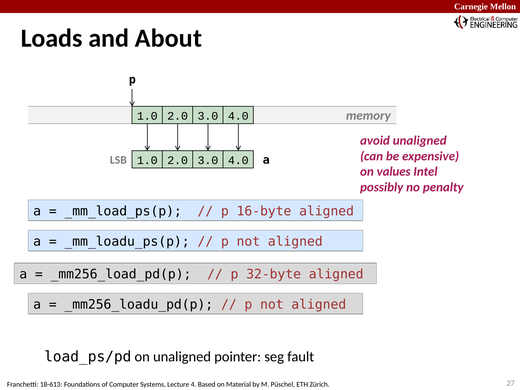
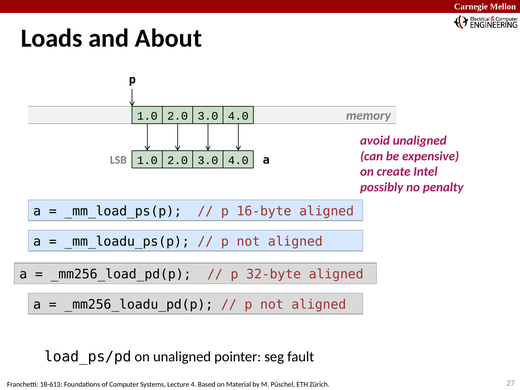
values: values -> create (394, 172)
